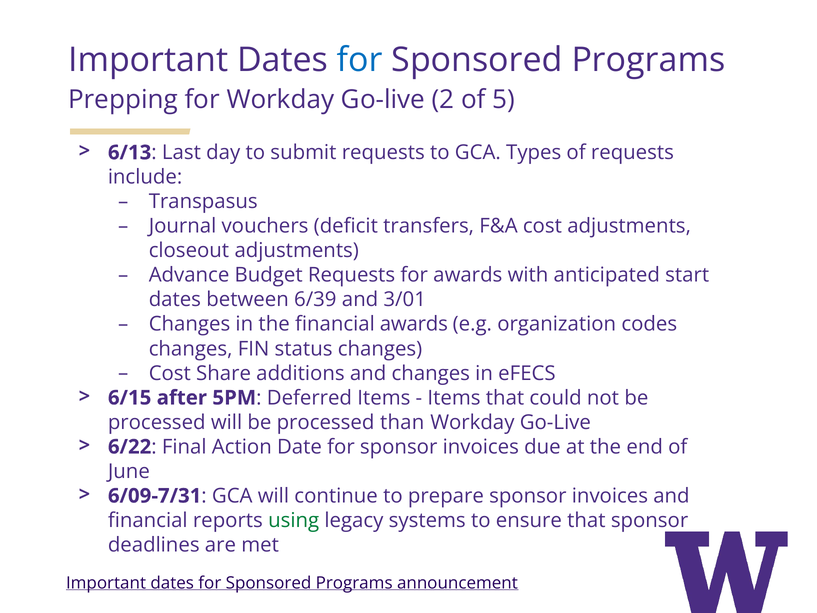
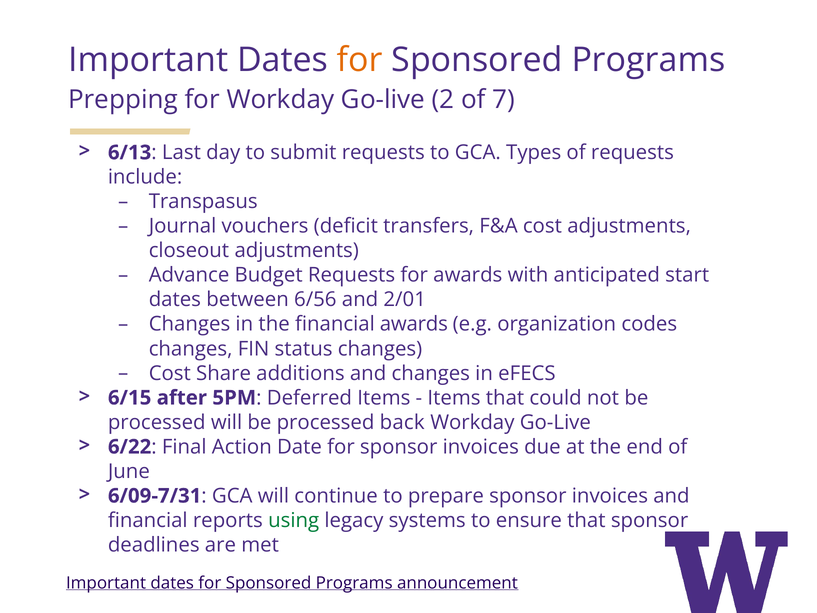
for colour: blue -> orange (360, 60)
5: 5 -> 7 (504, 99)
6/39: 6/39 -> 6/56 (315, 300)
3/01: 3/01 -> 2/01 (405, 300)
than: than -> back (402, 422)
